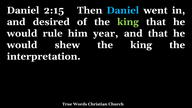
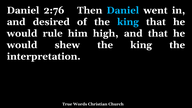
2:15: 2:15 -> 2:76 (54, 10)
king colour: light green -> light blue (128, 22)
year: year -> high (106, 33)
